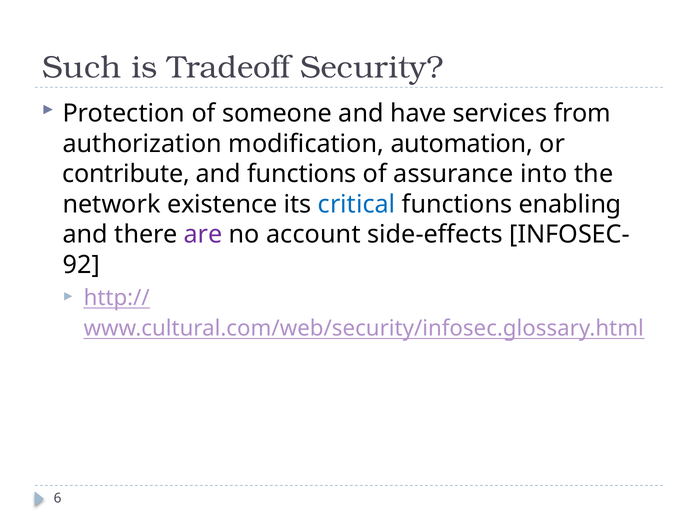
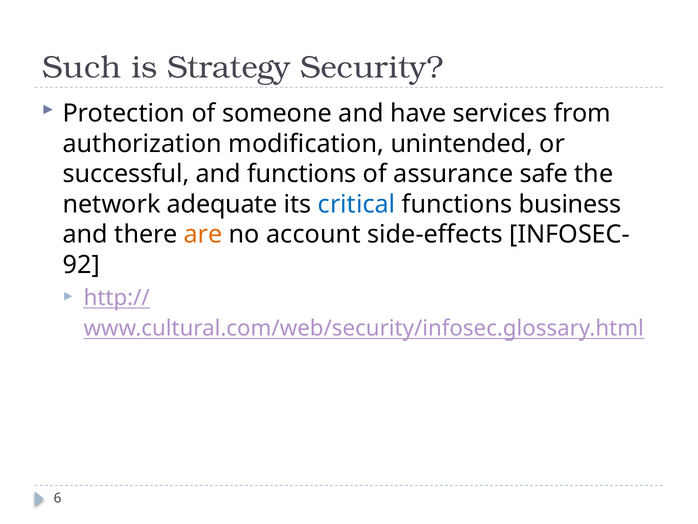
Tradeoff: Tradeoff -> Strategy (229, 67)
automation: automation -> unintended (462, 144)
contribute: contribute -> successful (126, 174)
into: into -> safe (544, 174)
existence: existence -> adequate (222, 204)
enabling: enabling -> business (570, 204)
are colour: purple -> orange (203, 234)
